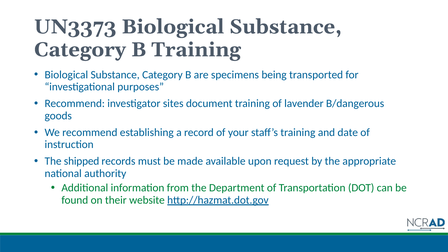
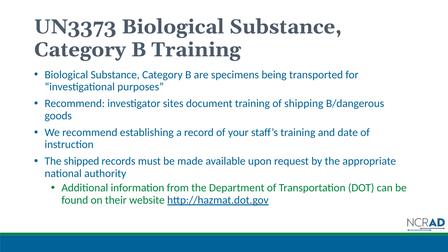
lavender: lavender -> shipping (304, 104)
